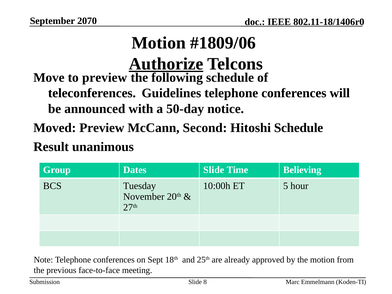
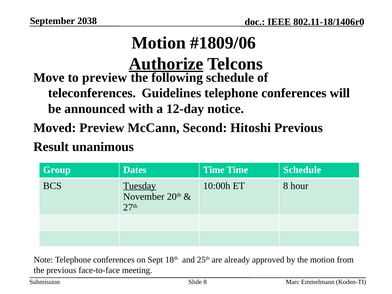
2070: 2070 -> 2038 (87, 21)
50-day: 50-day -> 12-day (185, 109)
Hitoshi Schedule: Schedule -> Previous (299, 128)
Dates Slide: Slide -> Time (214, 170)
Time Believing: Believing -> Schedule (302, 170)
Tuesday underline: none -> present (140, 186)
ET 5: 5 -> 8 (286, 186)
